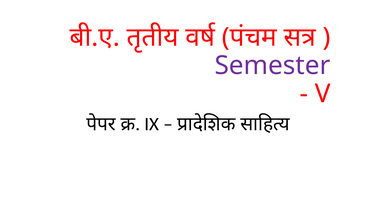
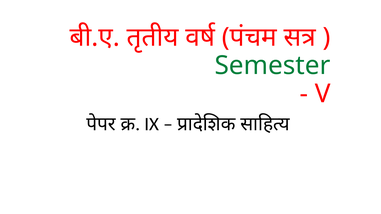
Semester colour: purple -> green (272, 66)
